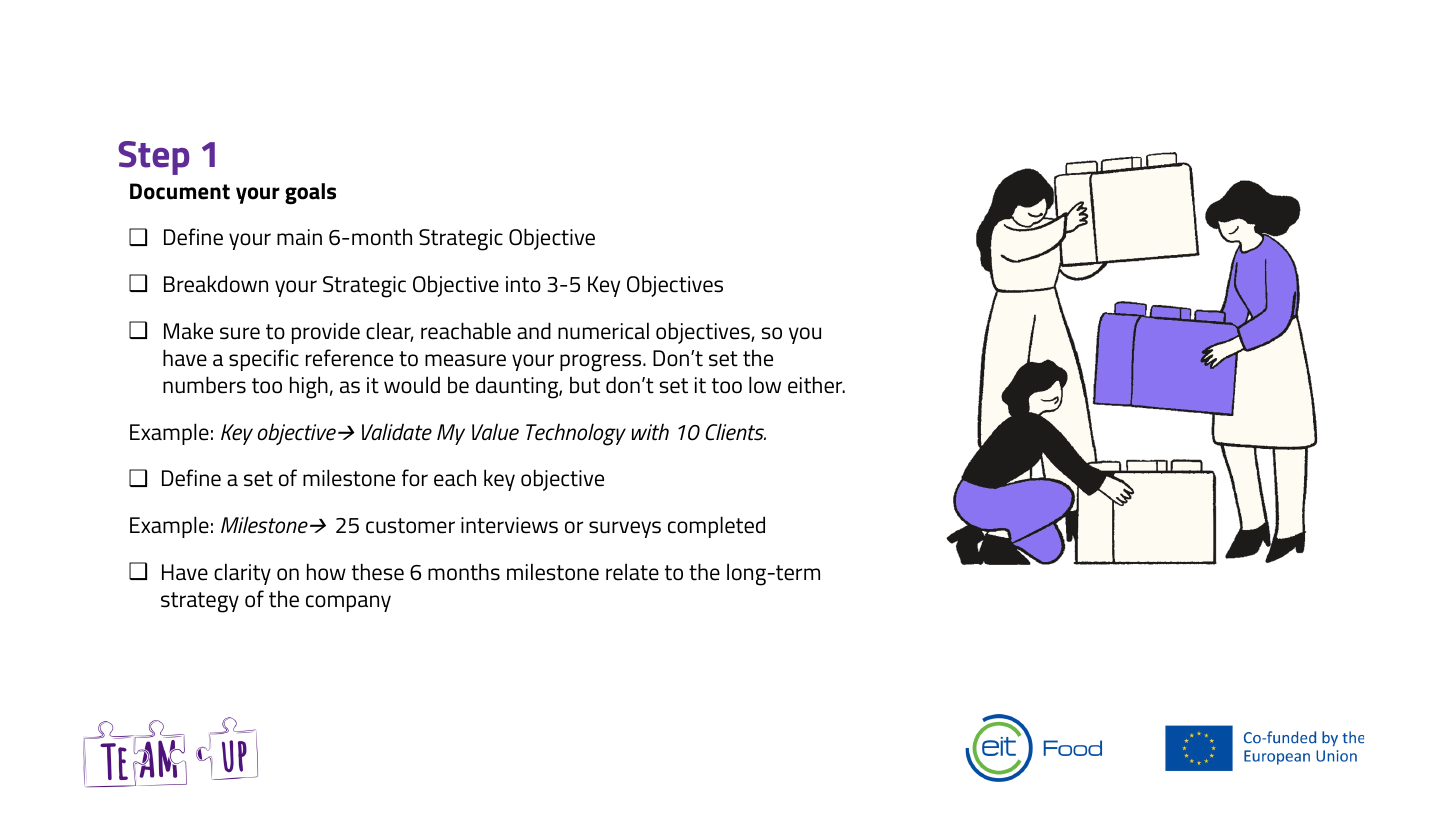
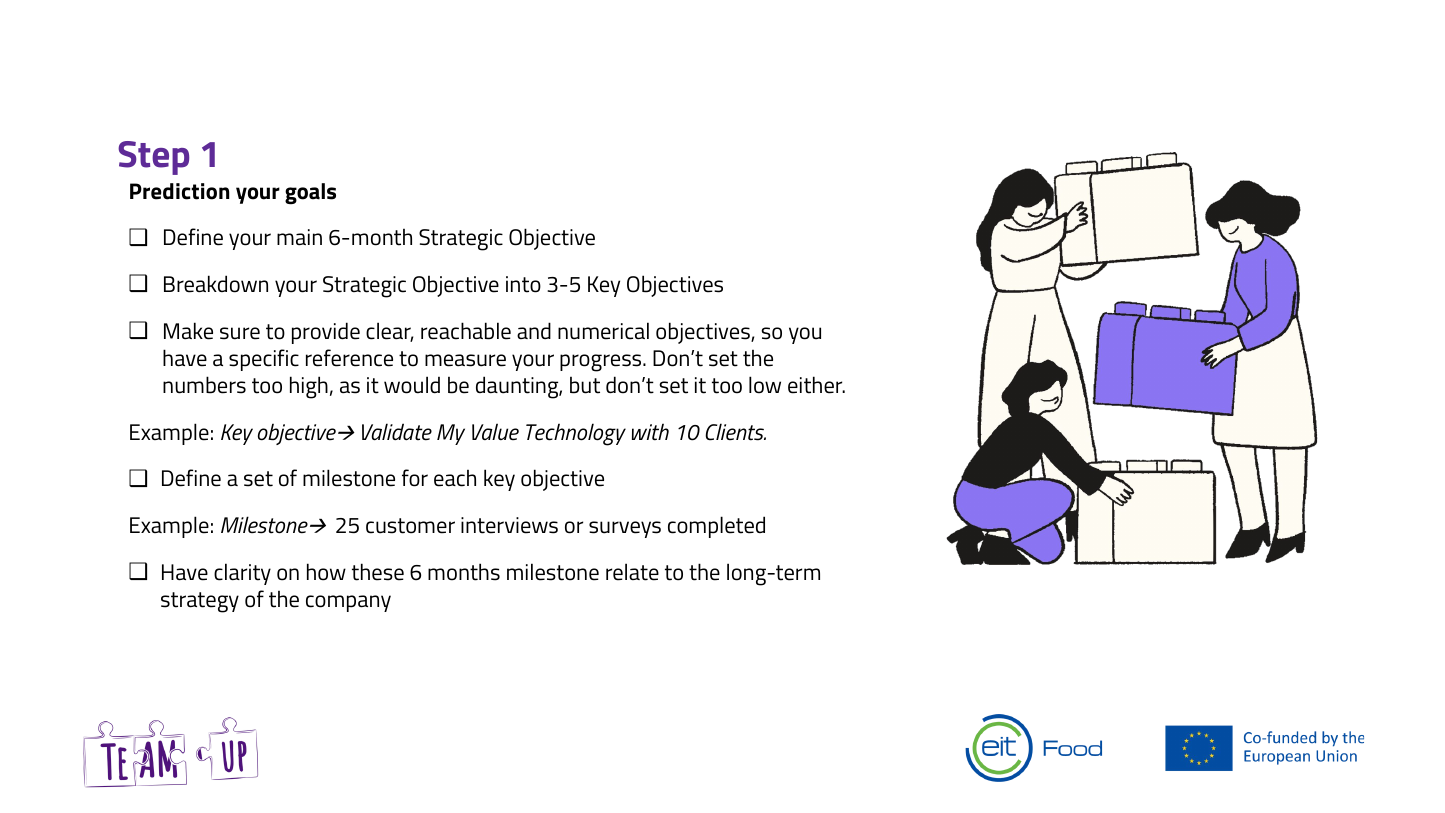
Document: Document -> Prediction (180, 192)
